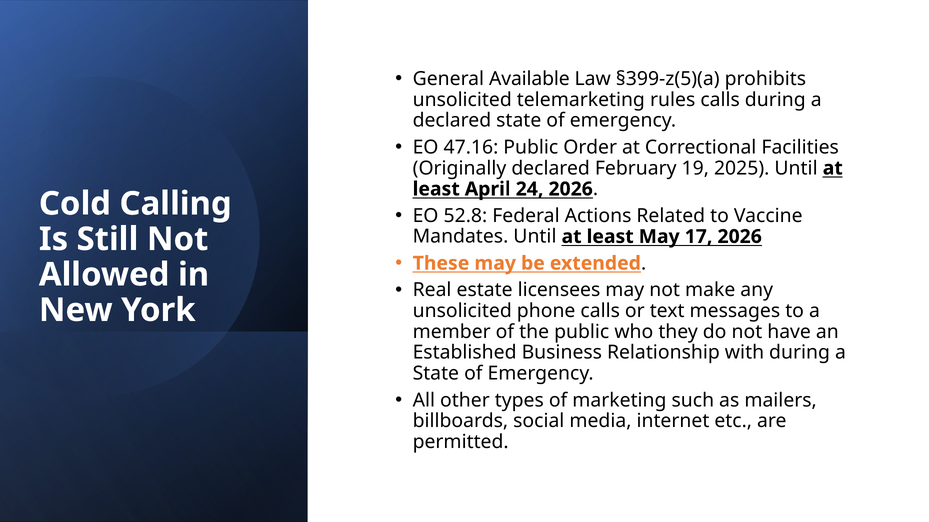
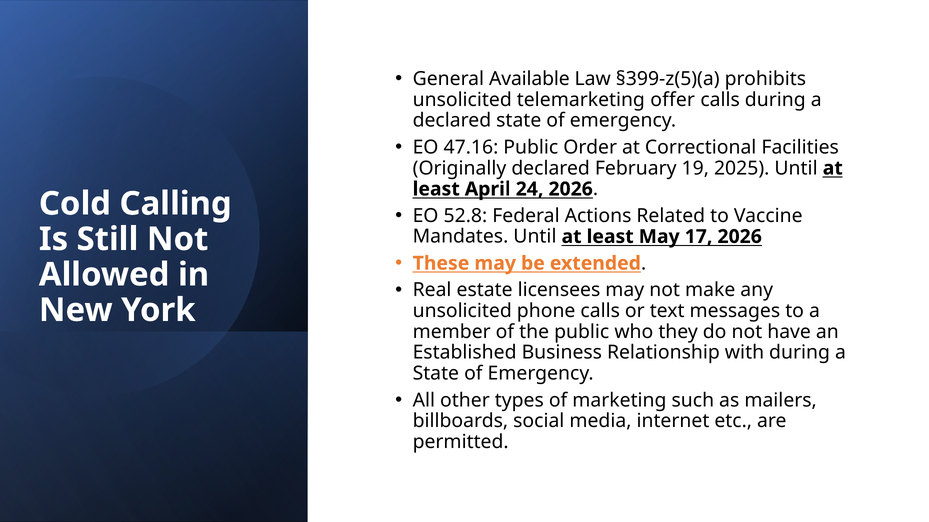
rules: rules -> offer (673, 100)
